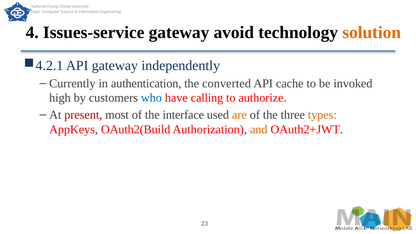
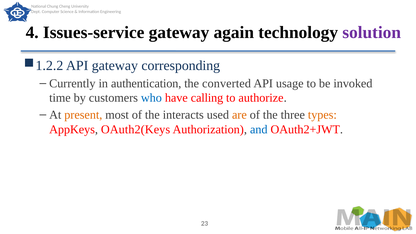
avoid: avoid -> again (234, 32)
solution colour: orange -> purple (372, 32)
4.2.1: 4.2.1 -> 1.2.2 (49, 65)
independently: independently -> corresponding (181, 65)
cache: cache -> usage (290, 83)
high: high -> time (60, 98)
present colour: red -> orange (83, 115)
interface: interface -> interacts (183, 115)
OAuth2(Build: OAuth2(Build -> OAuth2(Keys (136, 130)
and colour: orange -> blue (259, 130)
